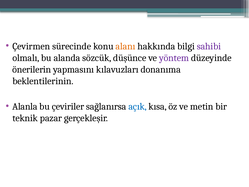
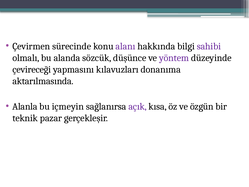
alanı colour: orange -> purple (125, 46)
önerilerin: önerilerin -> çevireceği (32, 69)
beklentilerinin: beklentilerinin -> aktarılmasında (43, 81)
çeviriler: çeviriler -> içmeyin (68, 106)
açık colour: blue -> purple (138, 106)
metin: metin -> özgün (202, 106)
